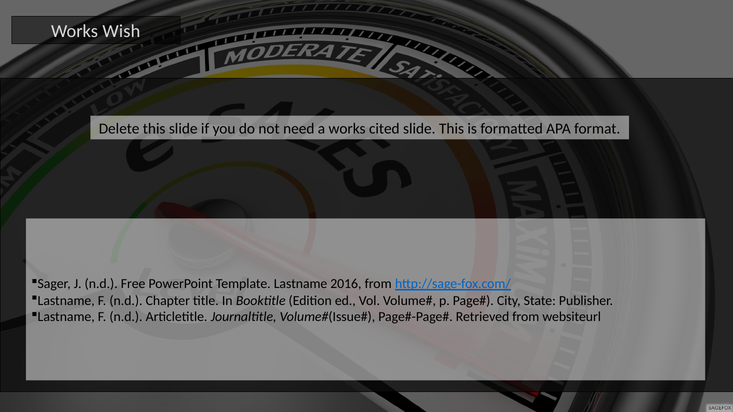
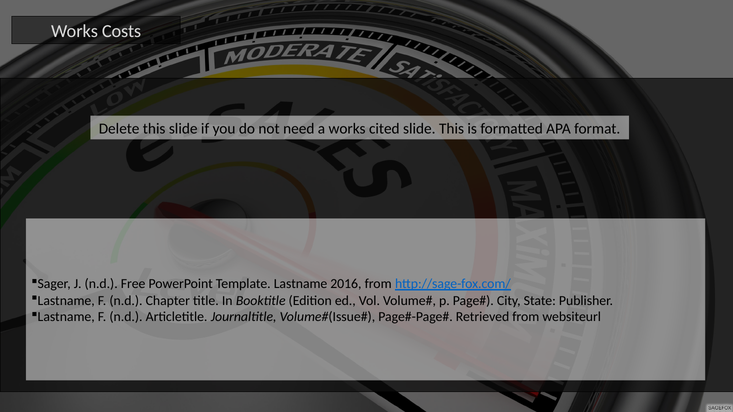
Wish: Wish -> Costs (122, 31)
